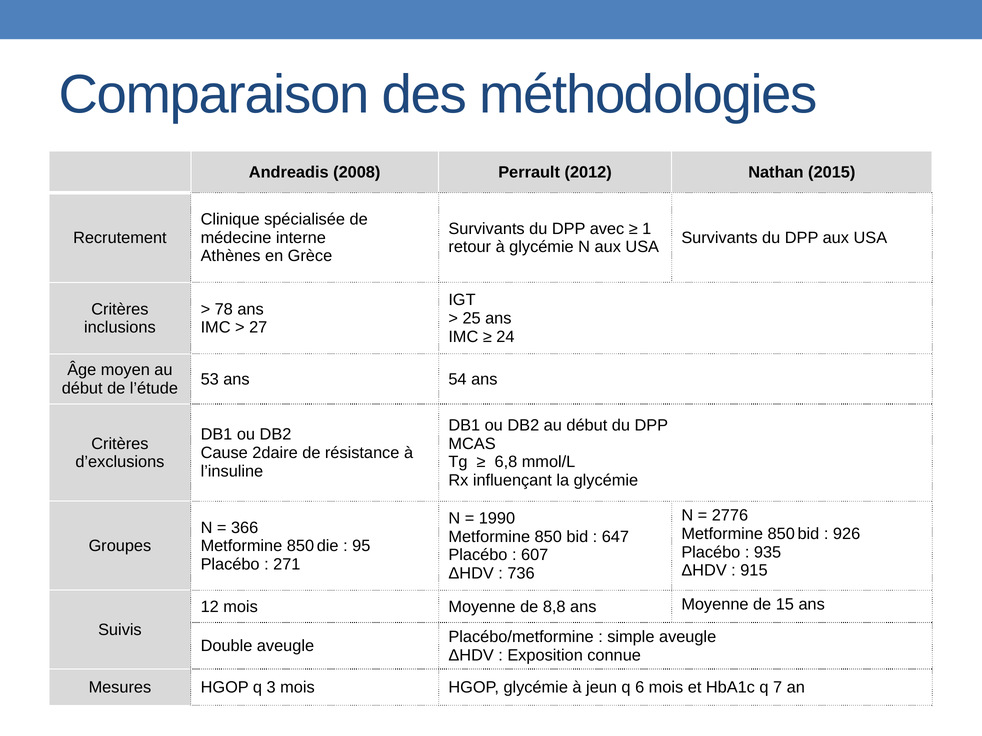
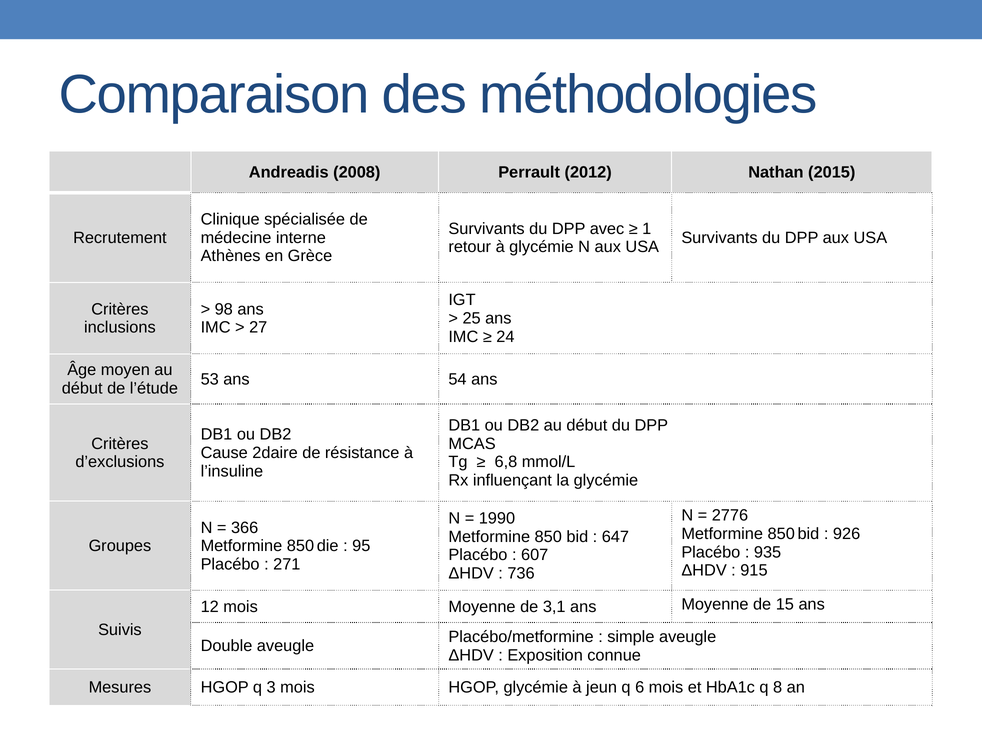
78: 78 -> 98 (224, 309)
8,8: 8,8 -> 3,1 (554, 607)
7: 7 -> 8 (778, 688)
